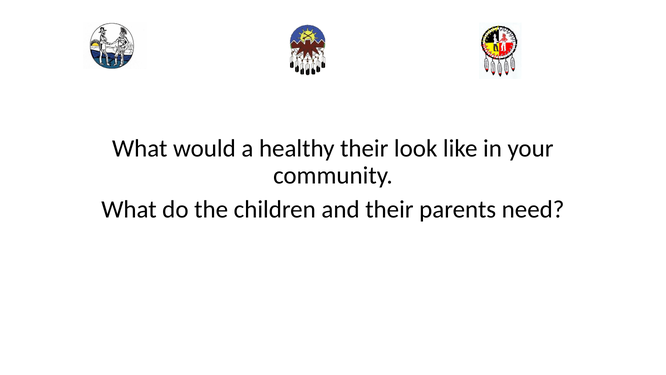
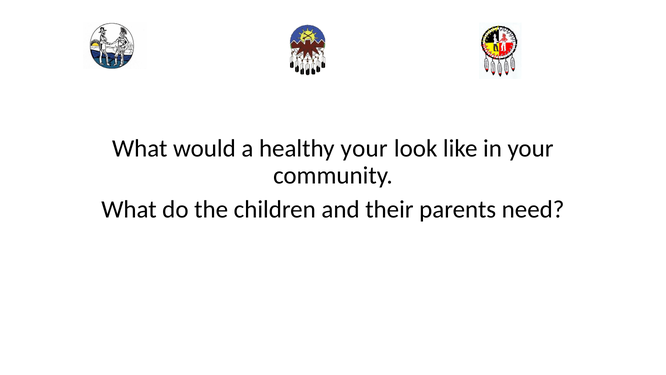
healthy their: their -> your (364, 148)
